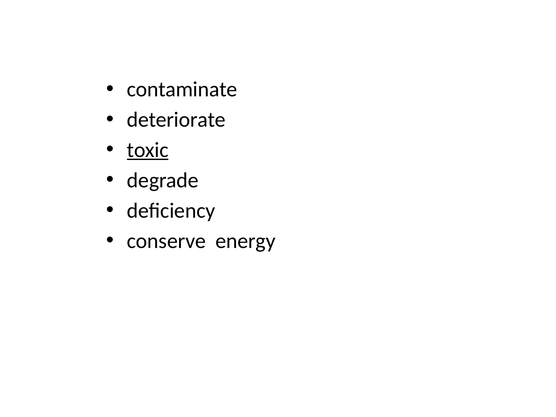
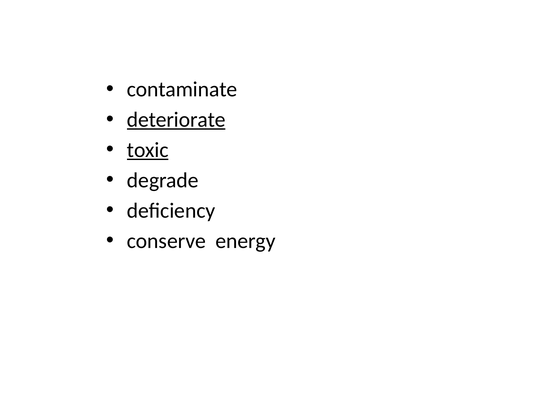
deteriorate underline: none -> present (176, 120)
